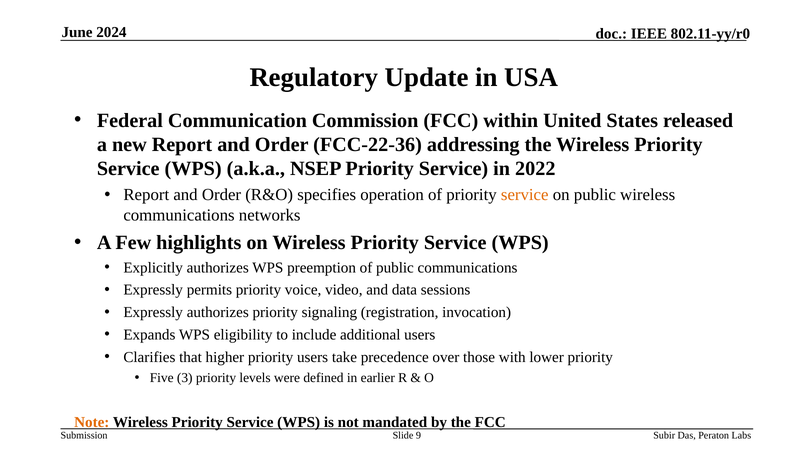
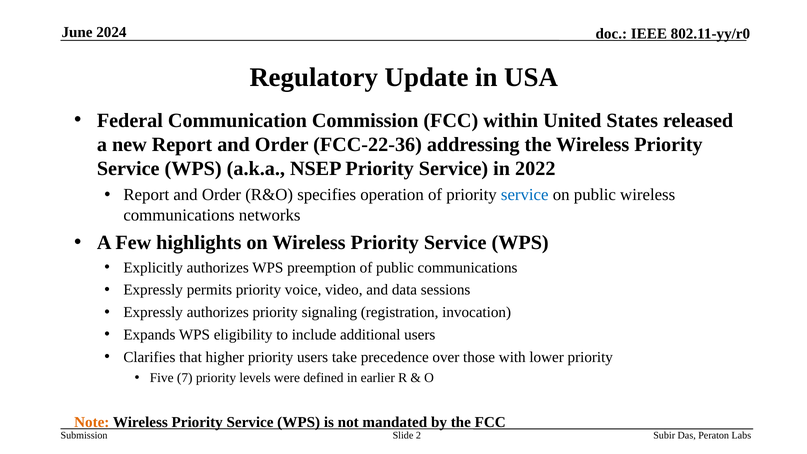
service colour: orange -> blue (525, 195)
3: 3 -> 7 (185, 378)
9: 9 -> 2 (418, 435)
